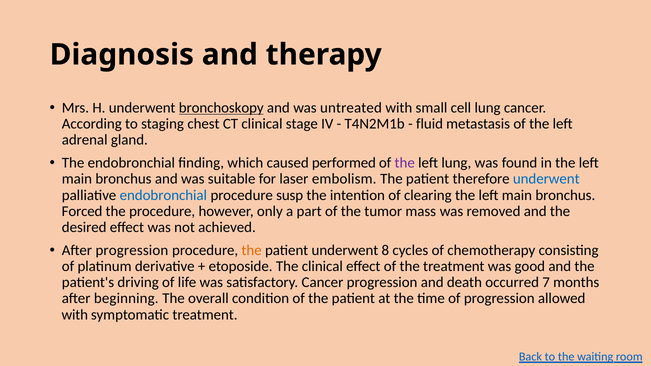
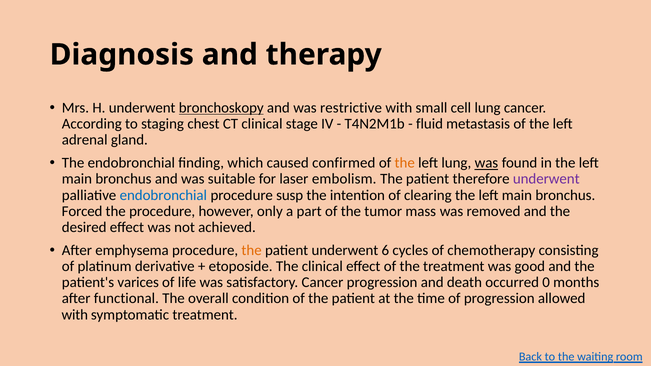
untreated: untreated -> restrictive (351, 108)
performed: performed -> confirmed (344, 163)
the colour: purple -> orange (405, 163)
was underline: none -> present (486, 163)
underwent colour: blue -> purple (546, 179)
After progression: progression -> emphysema (132, 250)
8: 8 -> 6 (385, 250)
driving: driving -> varices (138, 283)
7: 7 -> 0 (546, 283)
beginning: beginning -> functional (126, 299)
